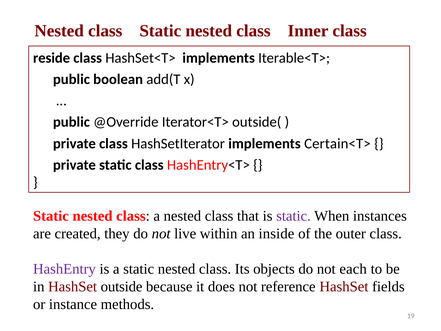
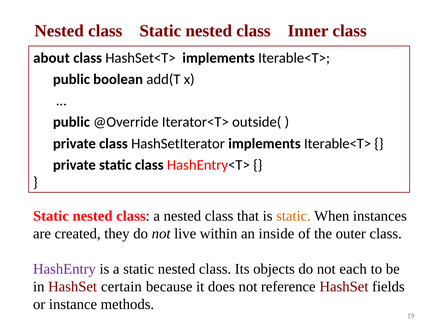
reside: reside -> about (51, 58)
HashSetIterator implements Certain<T>: Certain<T> -> Iterable<T> (338, 143)
static colour: purple -> orange (294, 216)
outside: outside -> certain (121, 286)
